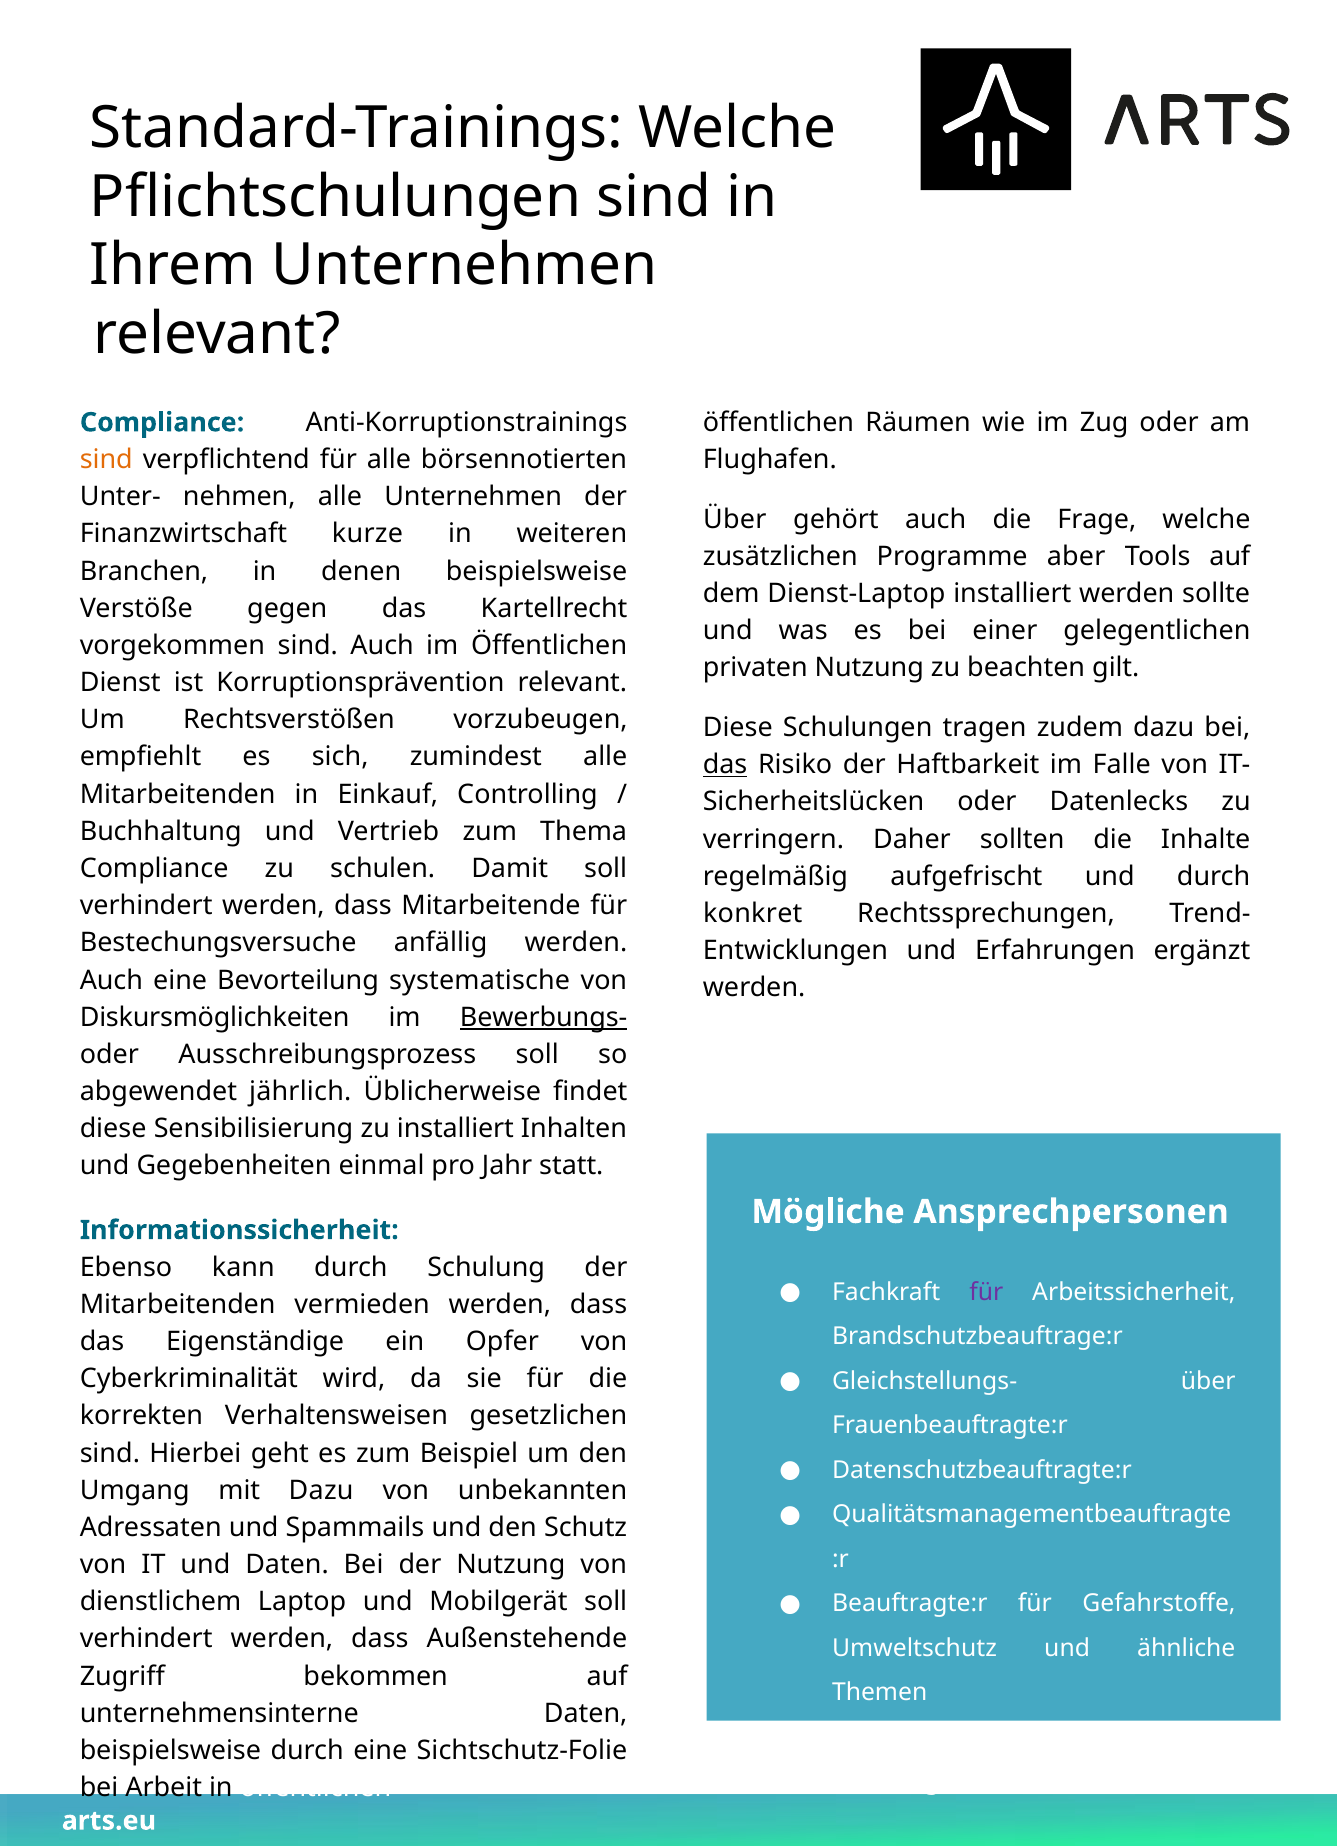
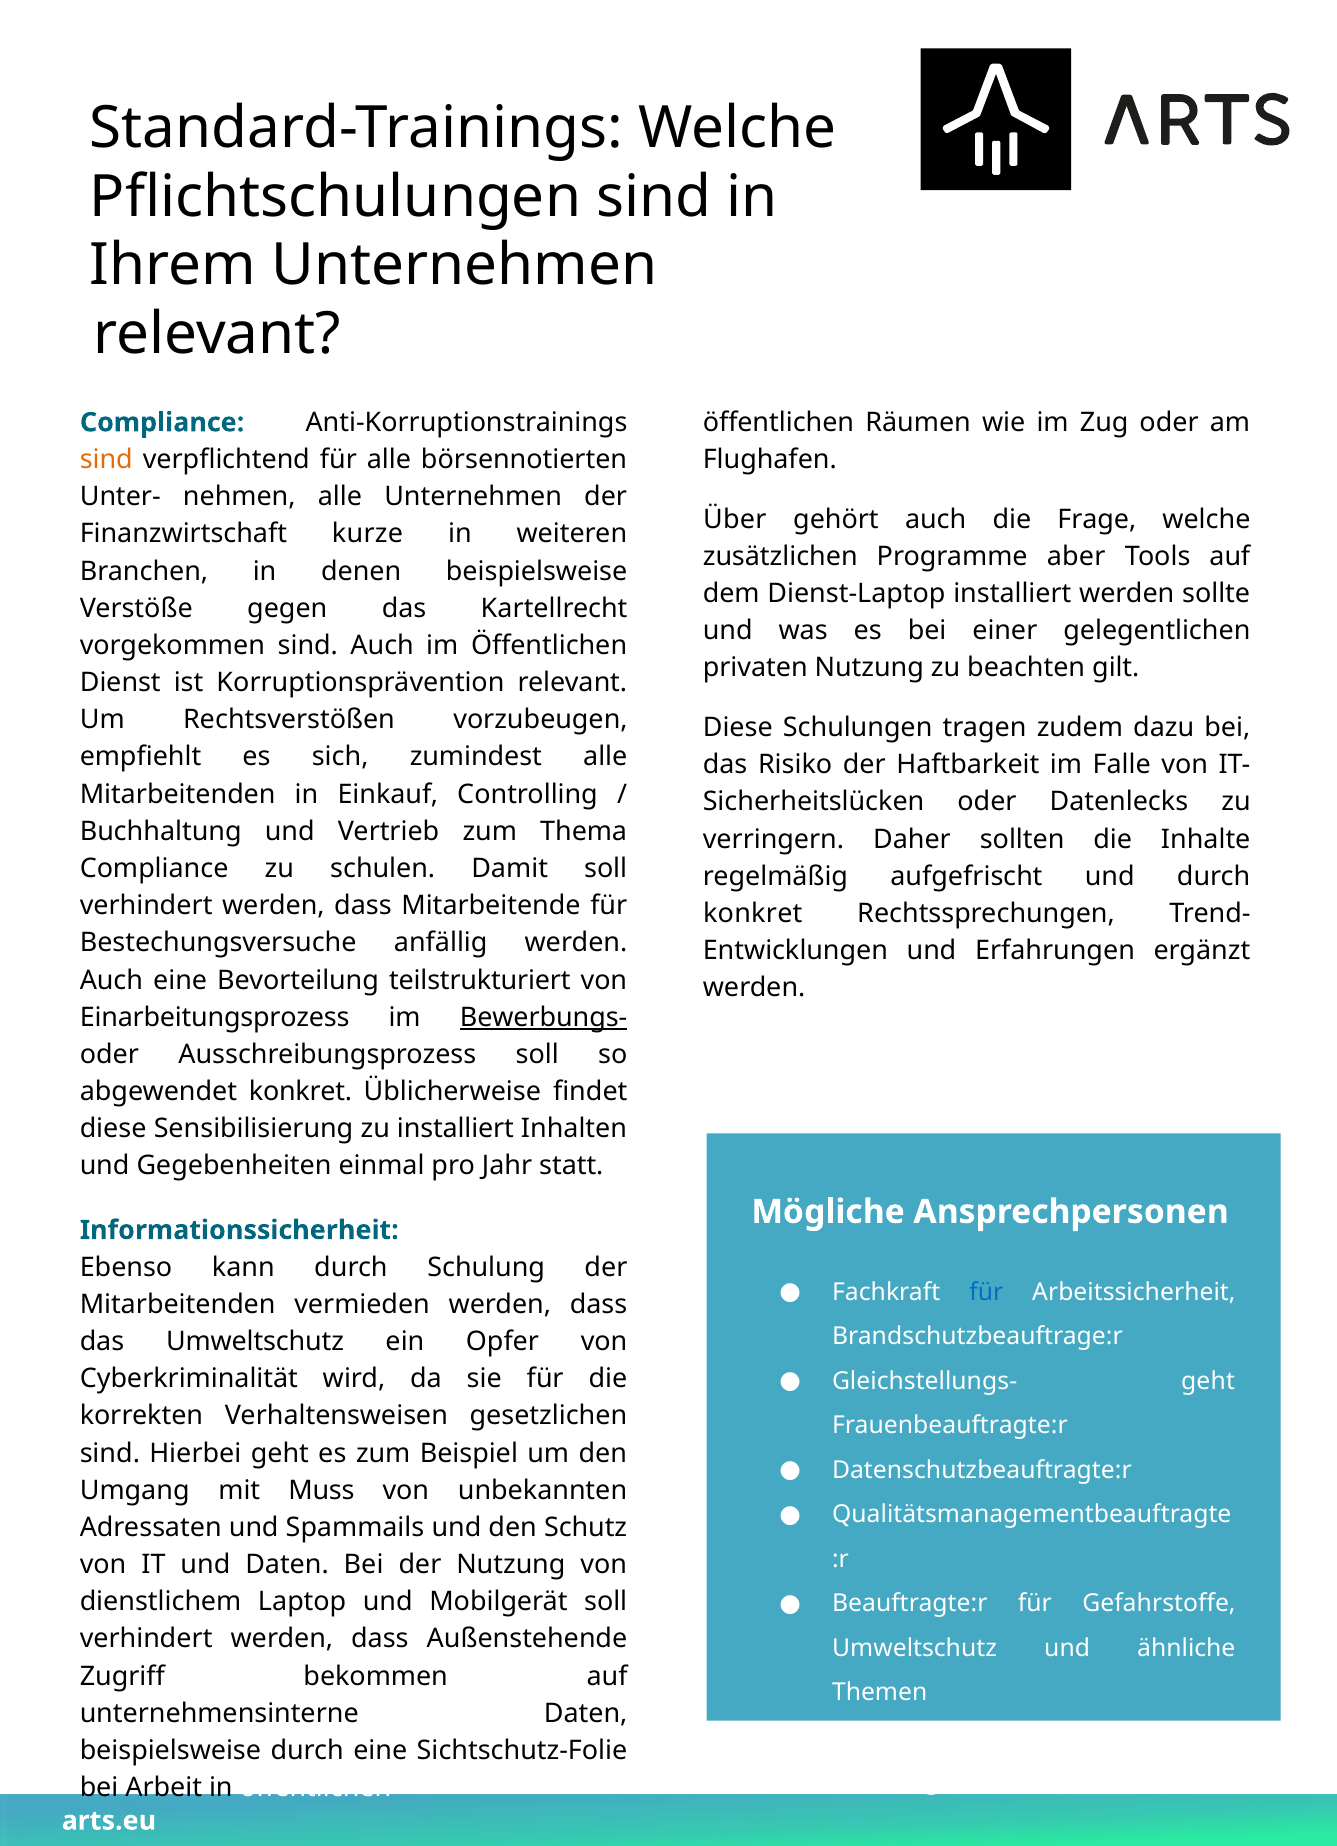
das underline: present -> none (725, 765)
systematische: systematische -> teilstrukturiert (480, 980)
Diskursmöglichkeiten: Diskursmöglichkeiten -> Einarbeitungsprozess (215, 1017)
abgewendet jährlich: jährlich -> konkret (301, 1092)
für colour: purple -> blue (986, 1292)
das Eigenständige: Eigenständige -> Umweltschutz (255, 1342)
Gleichstellungs- über: über -> geht (1208, 1381)
mit Dazu: Dazu -> Muss (321, 1491)
